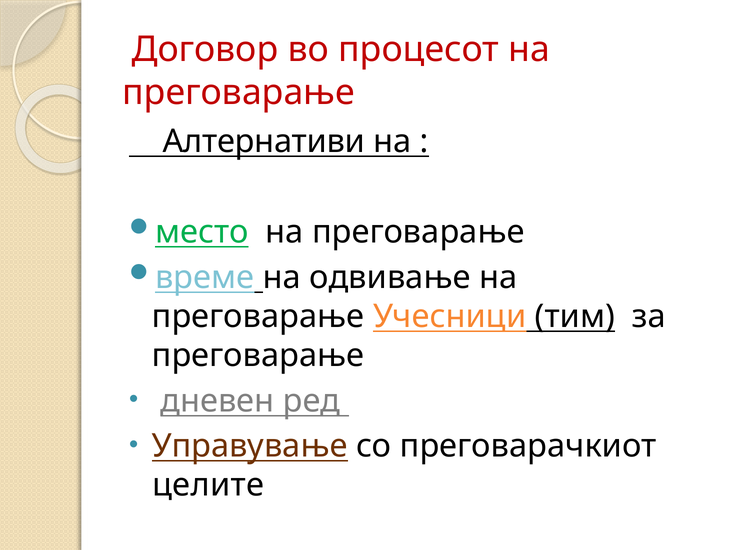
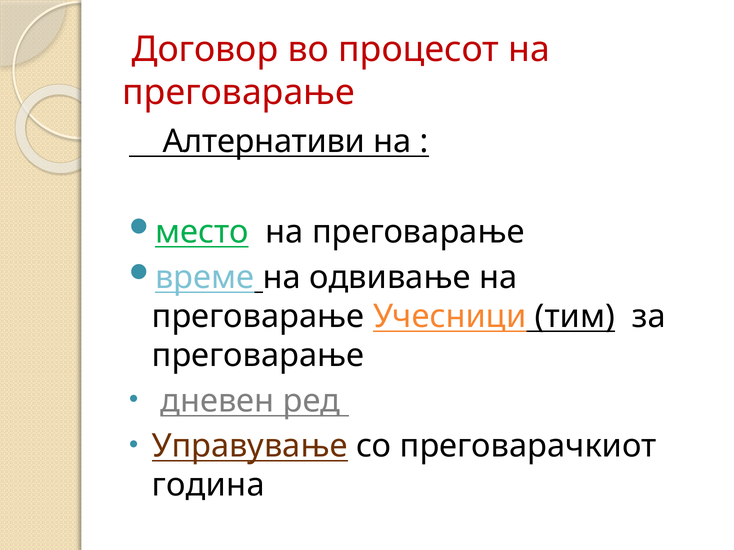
целите: целите -> година (208, 486)
